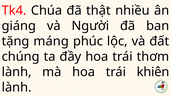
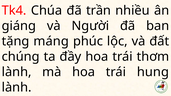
thật: thật -> trần (99, 11)
khiên: khiên -> hung (153, 72)
